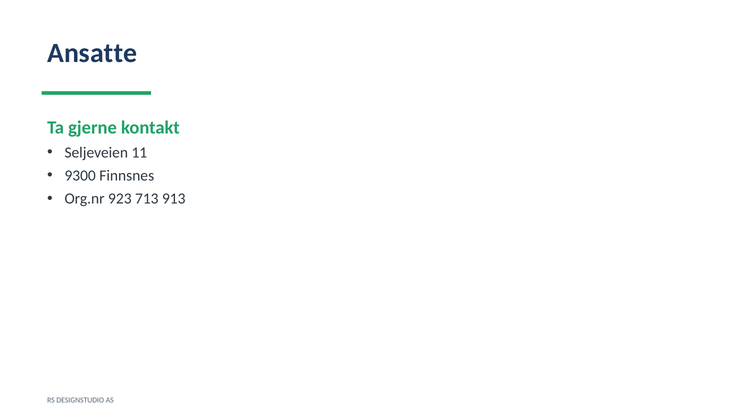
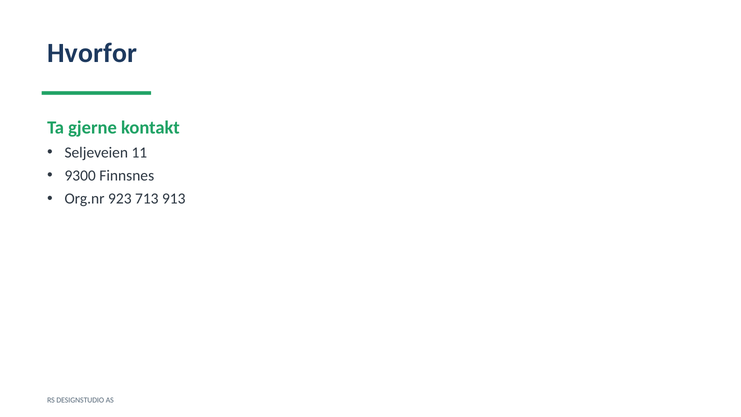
Ansatte: Ansatte -> Hvorfor (92, 53)
